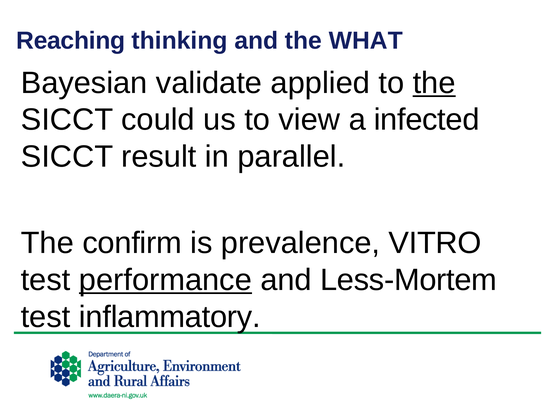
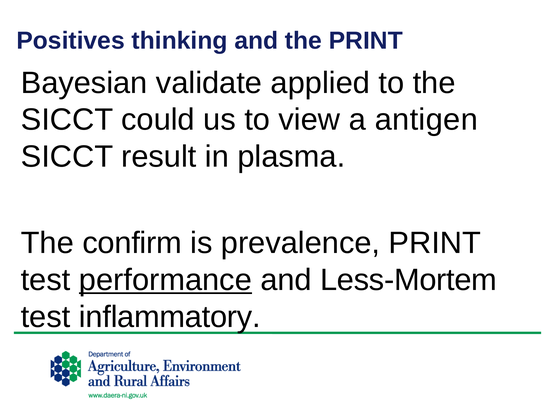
Reaching: Reaching -> Positives (71, 41)
the WHAT: WHAT -> PRINT (366, 41)
the underline: present -> none (434, 83)
infected: infected -> antigen (426, 120)
parallel: parallel -> plasma (291, 157)
prevalence VITRO: VITRO -> PRINT (435, 243)
